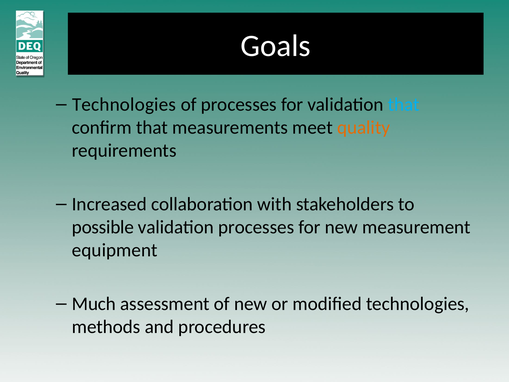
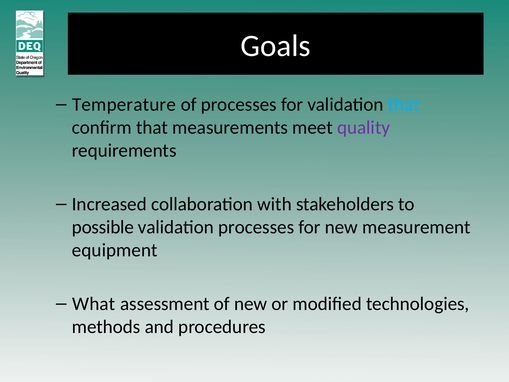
Technologies: Technologies -> Temperature (124, 104)
quality colour: orange -> purple (364, 127)
Much: Much -> What (94, 304)
